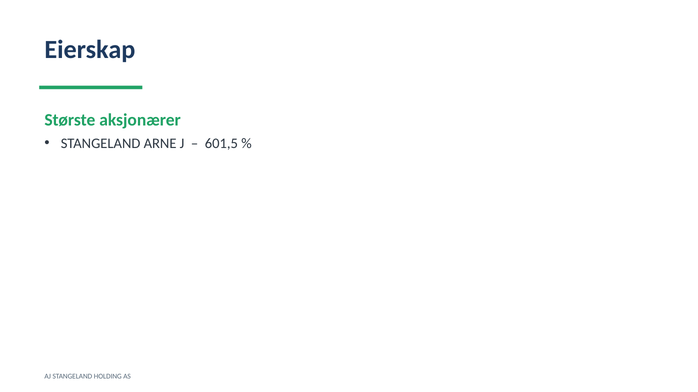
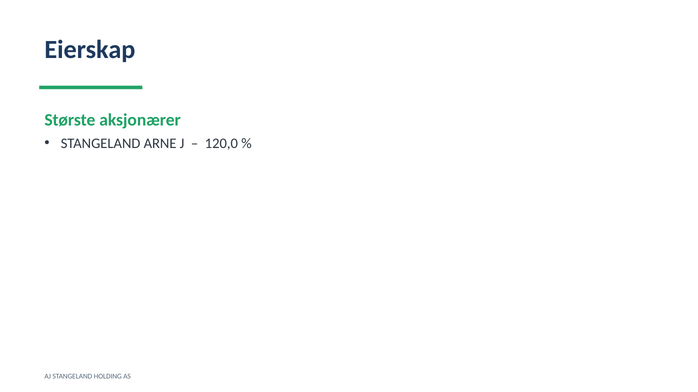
601,5: 601,5 -> 120,0 (221, 144)
